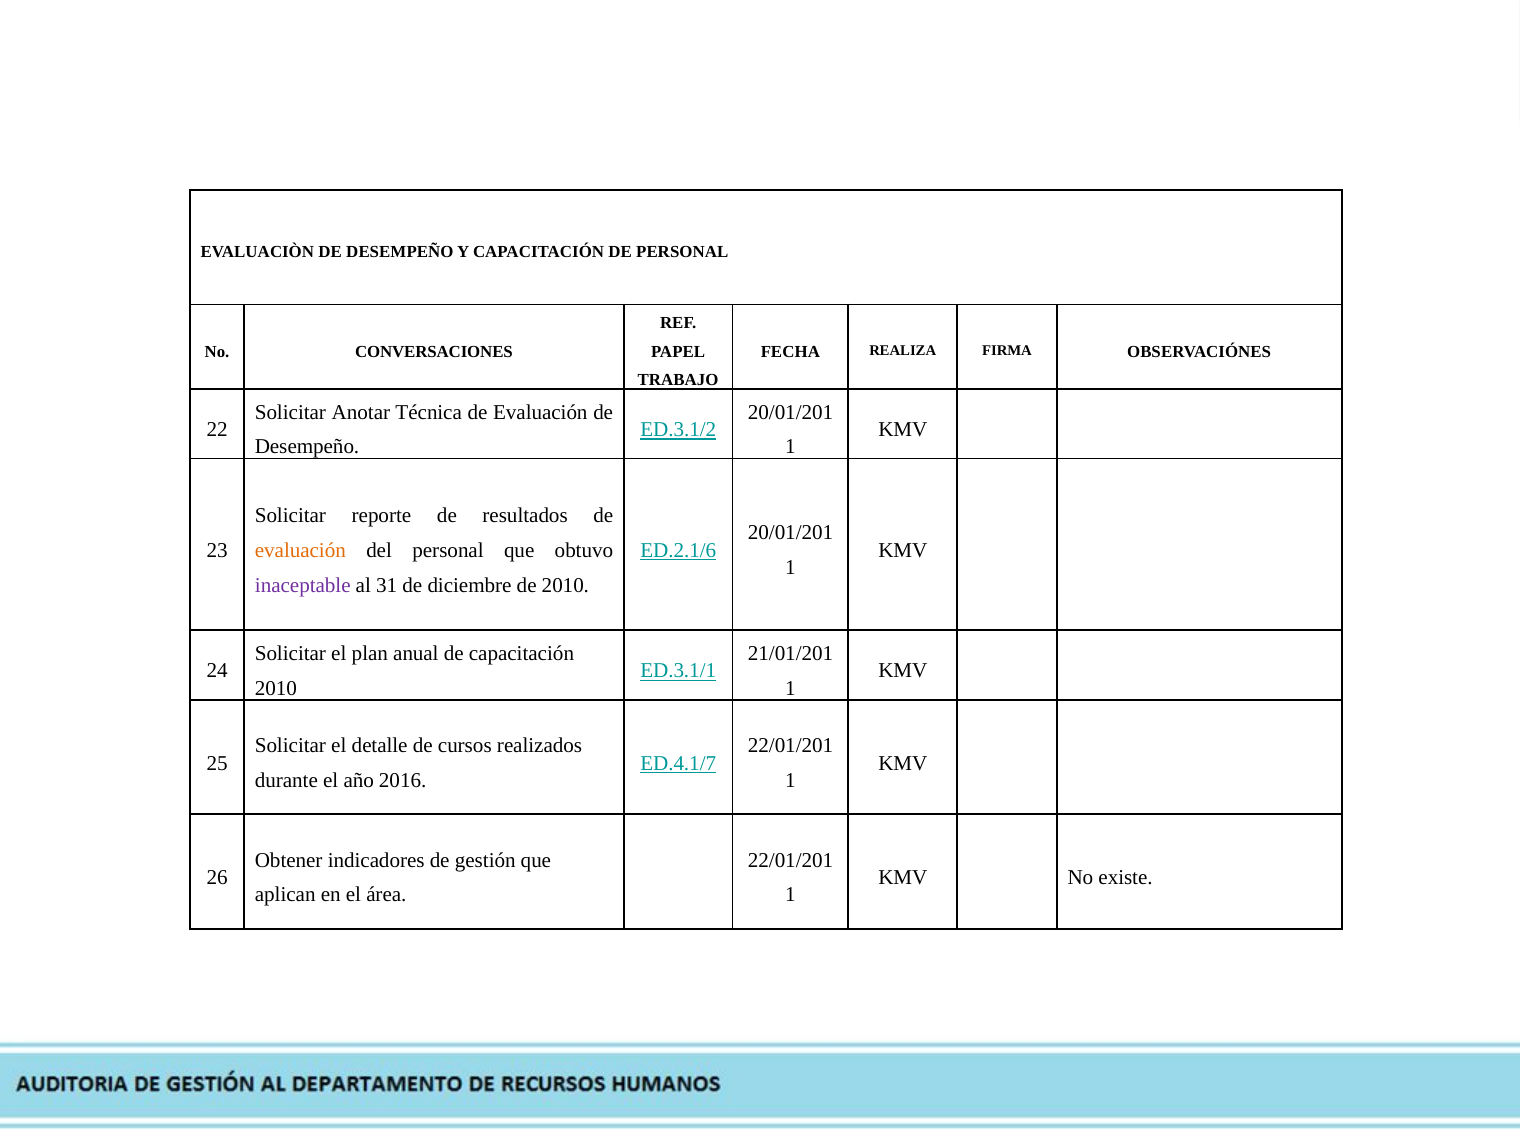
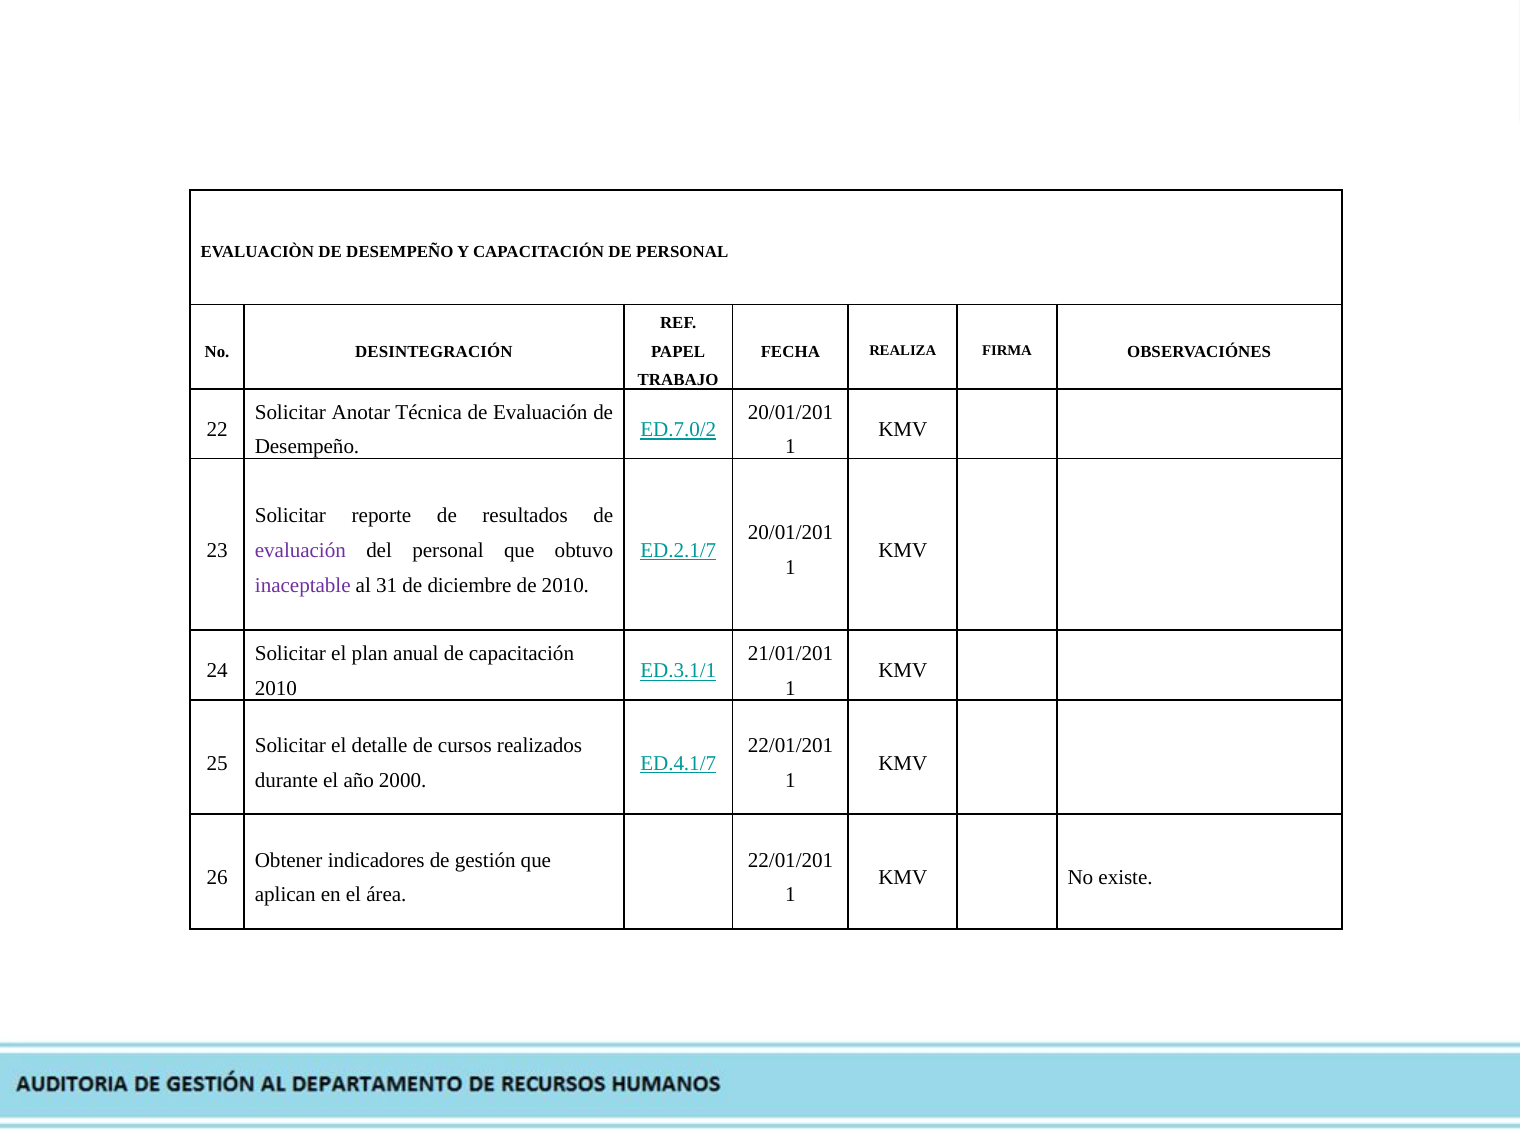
CONVERSACIONES: CONVERSACIONES -> DESINTEGRACIÓN (434, 351)
ED.3.1/2: ED.3.1/2 -> ED.7.0/2 (678, 430)
evaluación colour: orange -> purple (300, 550)
ED.2.1/6: ED.2.1/6 -> ED.2.1/7 (678, 550)
2016: 2016 -> 2000 (403, 781)
